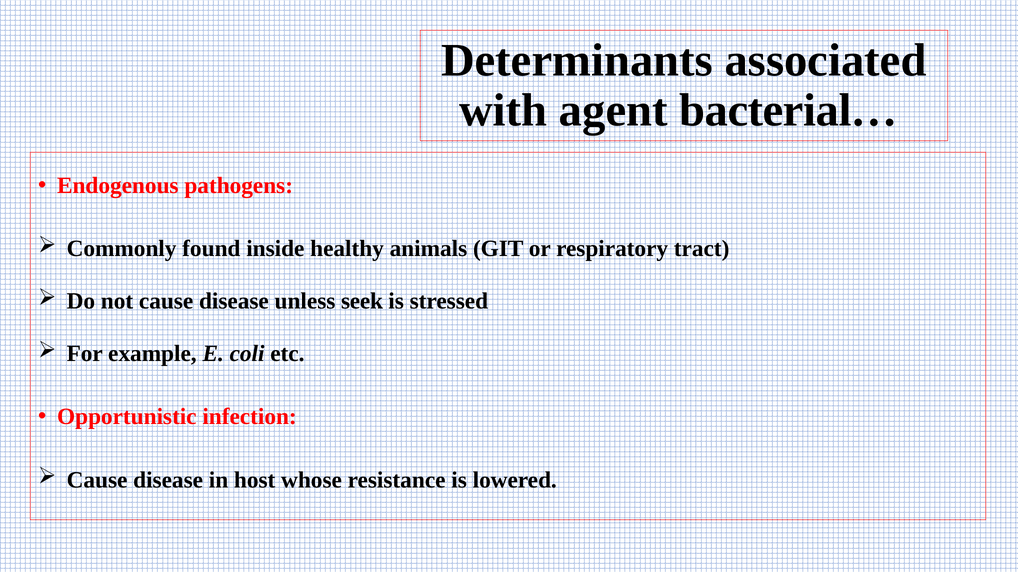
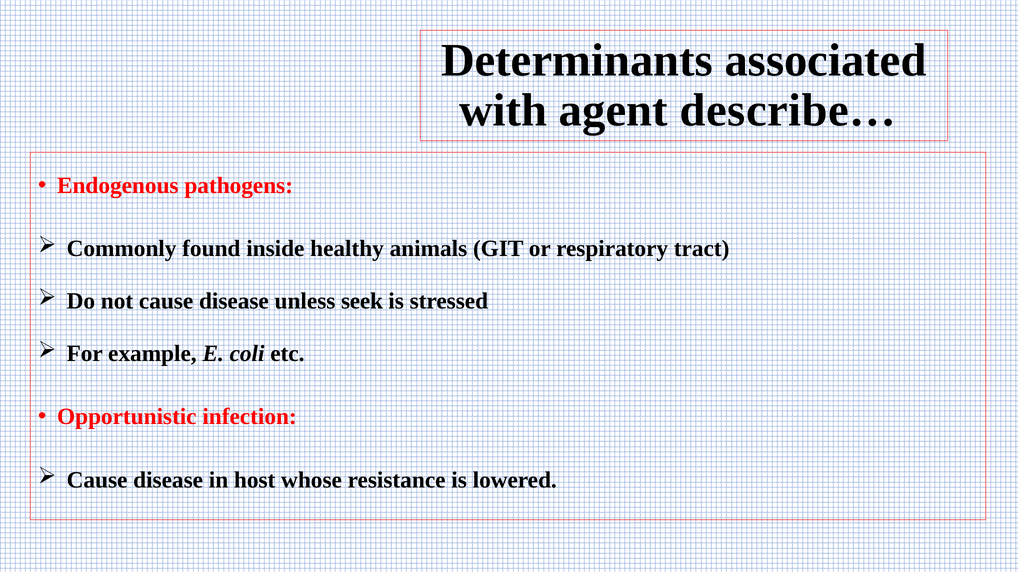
bacterial…: bacterial… -> describe… (788, 111)
